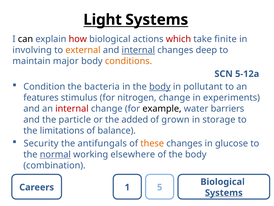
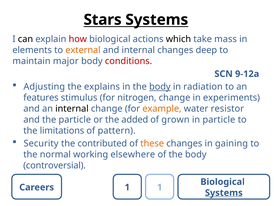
Light: Light -> Stars (103, 20)
which colour: red -> black (178, 39)
finite: finite -> mass (226, 39)
involving: involving -> elements (32, 50)
internal underline: present -> none (138, 50)
conditions colour: orange -> red (129, 61)
5-12a: 5-12a -> 9-12a (247, 74)
Condition: Condition -> Adjusting (44, 87)
bacteria: bacteria -> explains (102, 87)
pollutant: pollutant -> radiation (203, 87)
internal colour: red -> black (72, 108)
example colour: black -> orange (162, 108)
barriers: barriers -> resistor (227, 108)
in storage: storage -> particle (219, 119)
balance: balance -> pattern (117, 130)
antifungals: antifungals -> contributed (102, 143)
glucose: glucose -> gaining (231, 143)
normal underline: present -> none (55, 154)
combination: combination -> controversial (55, 165)
1 5: 5 -> 1 (160, 187)
